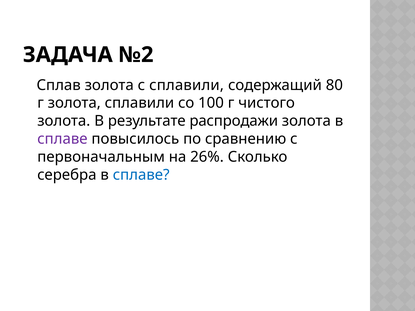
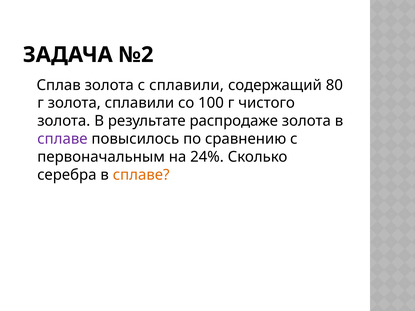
распродажи: распродажи -> распродаже (234, 121)
26%: 26% -> 24% (207, 157)
сплаве colour: blue -> orange (141, 175)
